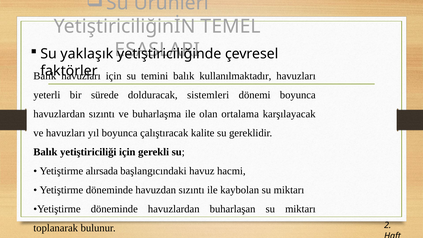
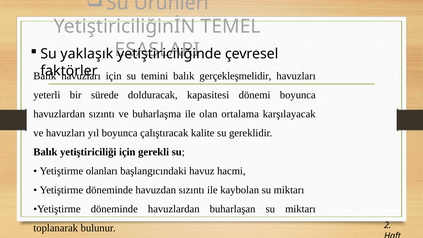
kullanılmaktadır: kullanılmaktadır -> gerçekleşmelidir (235, 76)
sistemleri: sistemleri -> kapasitesi (208, 95)
alırsada: alırsada -> olanları (102, 171)
